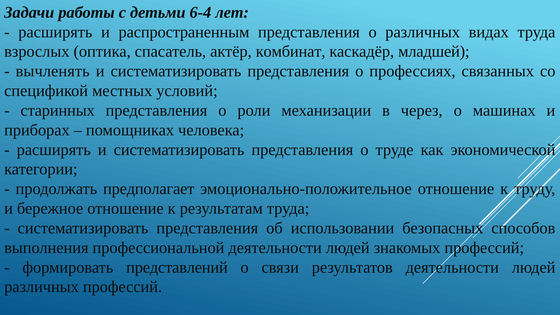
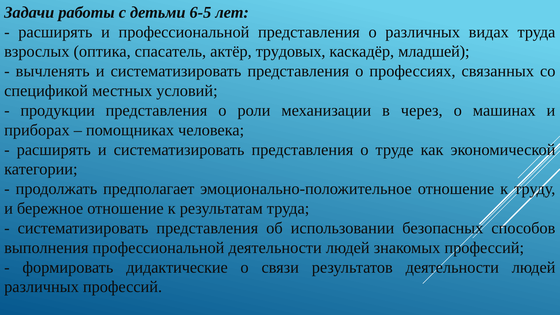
6-4: 6-4 -> 6-5 (200, 12)
и распространенным: распространенным -> профессиональной (184, 32)
комбинат: комбинат -> трудовых (291, 52)
старинных: старинных -> продукции (58, 110)
представлений: представлений -> дидактические (177, 267)
